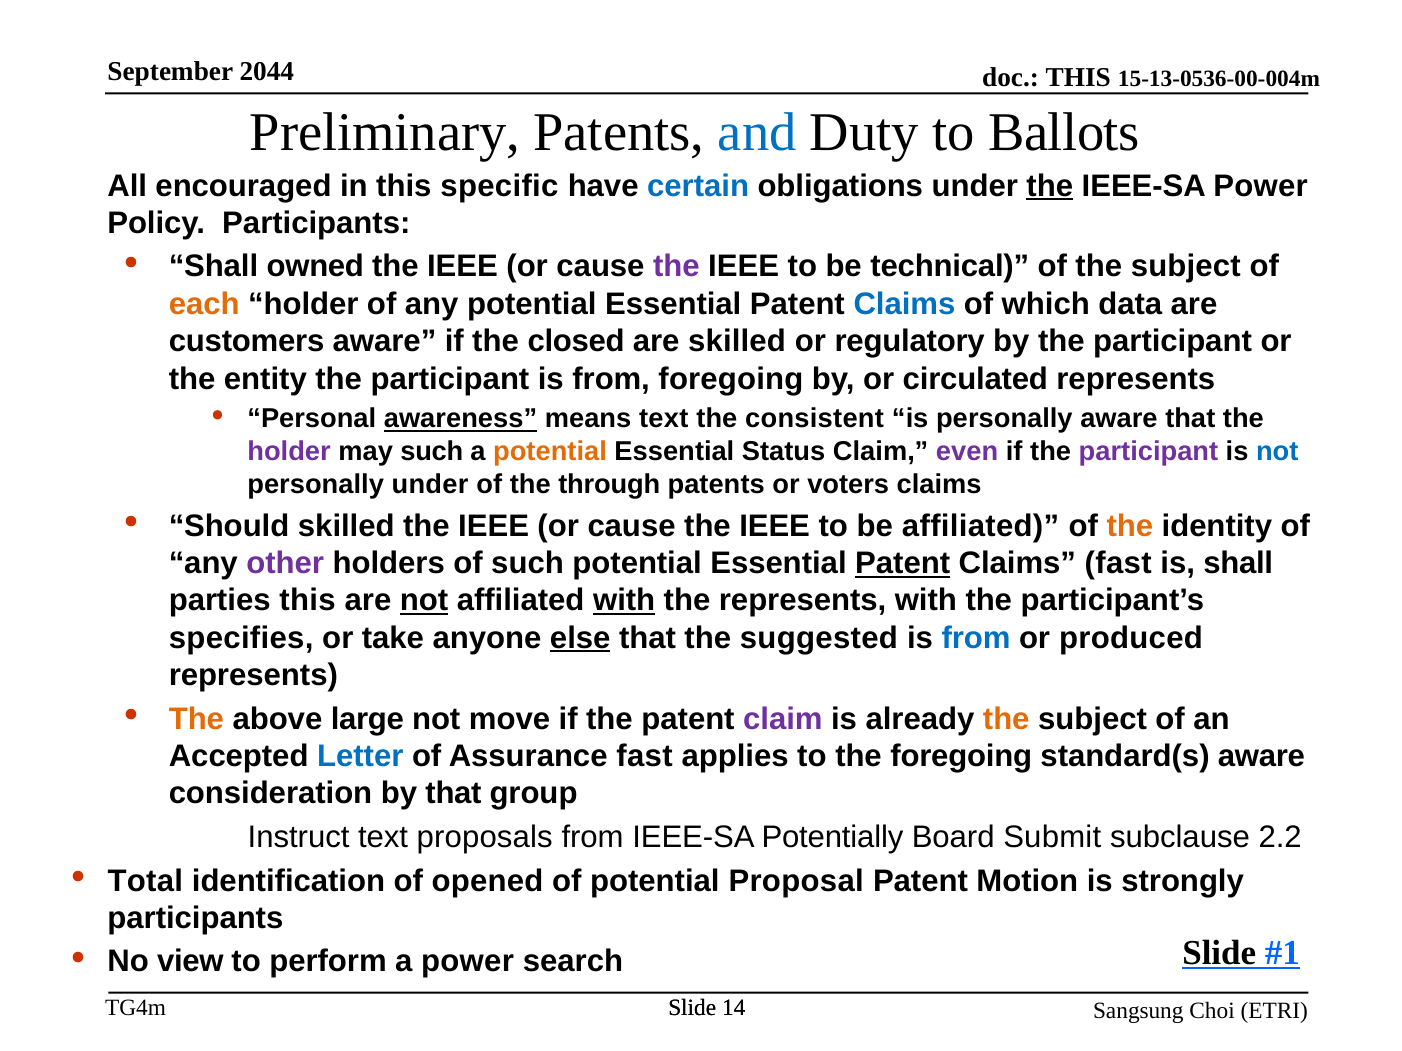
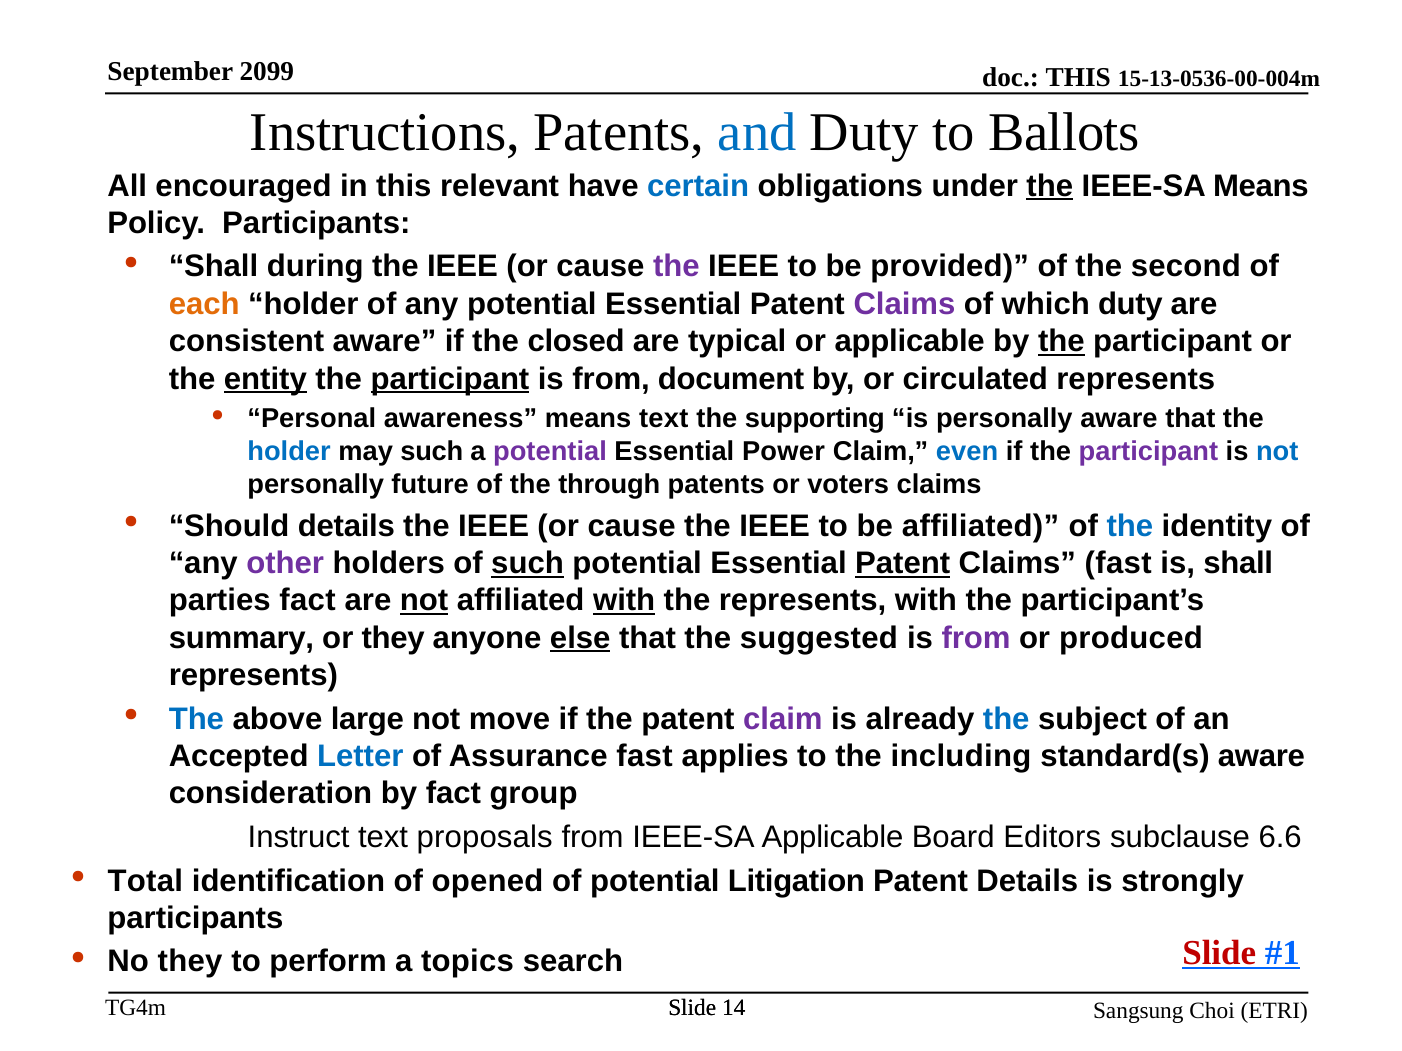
2044: 2044 -> 2099 (267, 72)
Preliminary: Preliminary -> Instructions (385, 132)
specific: specific -> relevant (500, 186)
IEEE-SA Power: Power -> Means (1261, 186)
owned: owned -> during (315, 267)
technical: technical -> provided (950, 267)
of the subject: subject -> second (1186, 267)
Claims colour: blue -> purple (904, 304)
which data: data -> duty (1130, 304)
customers: customers -> consistent (247, 342)
are skilled: skilled -> typical (737, 342)
or regulatory: regulatory -> applicable (910, 342)
the underline: none -> present (1061, 342)
entity underline: none -> present (265, 379)
participant underline: none -> present (450, 379)
from foregoing: foregoing -> document (731, 379)
awareness underline: present -> none (461, 419)
consistent: consistent -> supporting (815, 419)
holder colour: purple -> blue (289, 452)
potential colour: orange -> purple (550, 452)
Status: Status -> Power (783, 452)
even colour: purple -> blue (967, 452)
personally under: under -> future (430, 485)
Should skilled: skilled -> details (346, 526)
the colour: orange -> blue (1130, 526)
such underline: none -> present (528, 564)
parties this: this -> fact (308, 601)
specifies: specifies -> summary (241, 638)
or take: take -> they (393, 638)
from colour: blue -> purple (976, 638)
The colour: orange -> blue (196, 719)
the colour: orange -> blue (1006, 719)
the foregoing: foregoing -> including (961, 757)
by that: that -> fact (453, 794)
IEEE-SA Potentially: Potentially -> Applicable (832, 838)
Submit: Submit -> Editors (1052, 838)
2.2: 2.2 -> 6.6 (1280, 838)
Proposal: Proposal -> Litigation (796, 881)
Patent Motion: Motion -> Details (1027, 881)
No view: view -> they (190, 962)
a power: power -> topics (468, 962)
Slide colour: black -> red (1219, 953)
